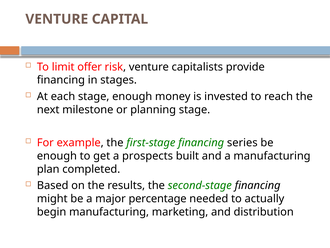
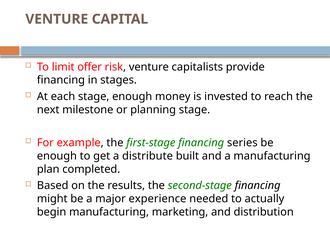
prospects: prospects -> distribute (147, 156)
percentage: percentage -> experience (157, 198)
